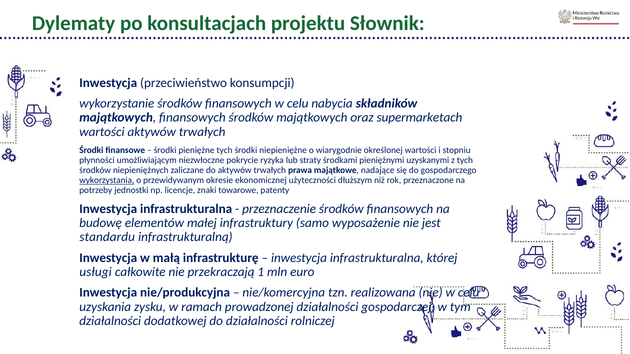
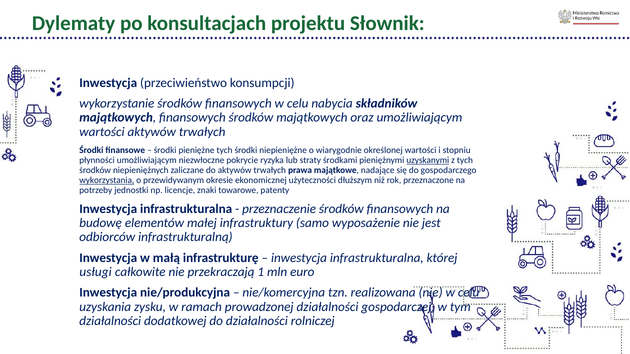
oraz supermarketach: supermarketach -> umożliwiającym (419, 118)
uzyskanymi underline: none -> present (428, 160)
standardu: standardu -> odbiorców (107, 237)
